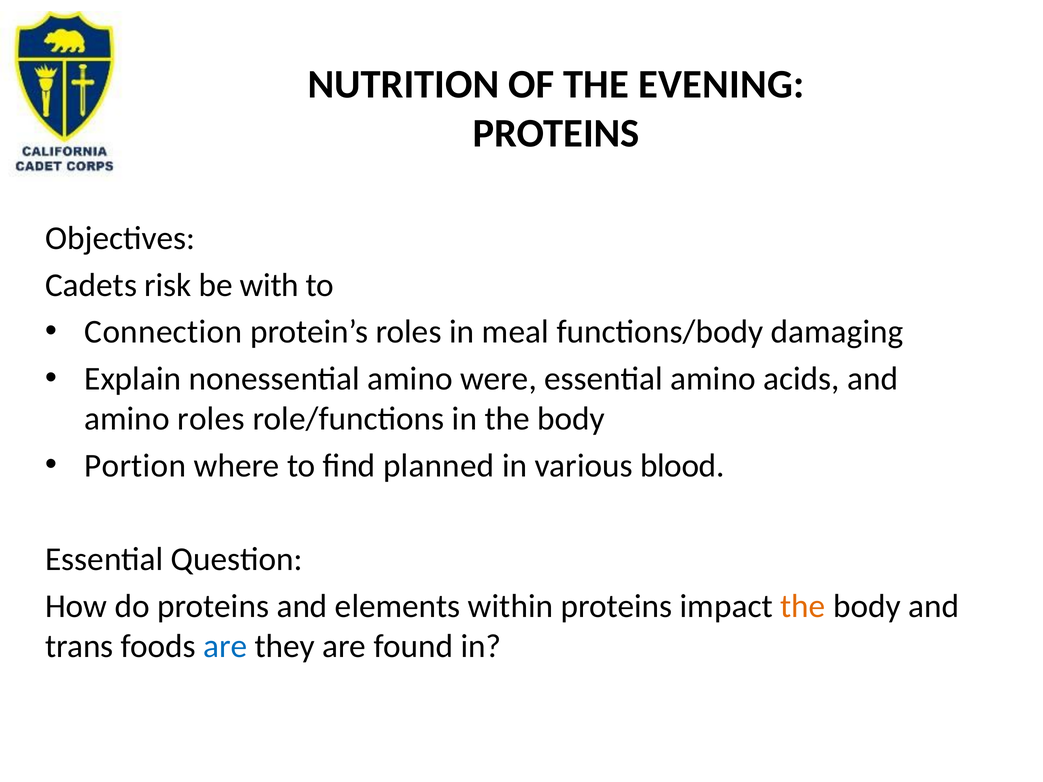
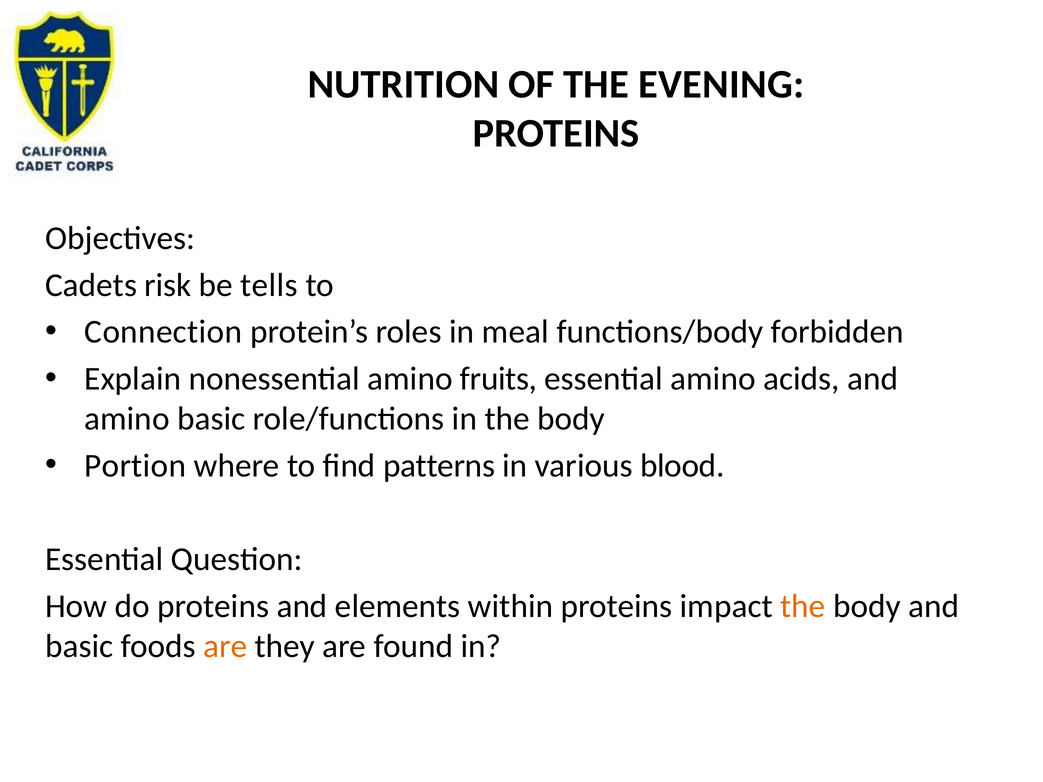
with: with -> tells (269, 285)
damaging: damaging -> forbidden (837, 332)
were: were -> fruits (499, 379)
amino roles: roles -> basic (211, 419)
planned: planned -> patterns (439, 466)
trans: trans -> basic (79, 646)
are colour: blue -> orange (225, 646)
